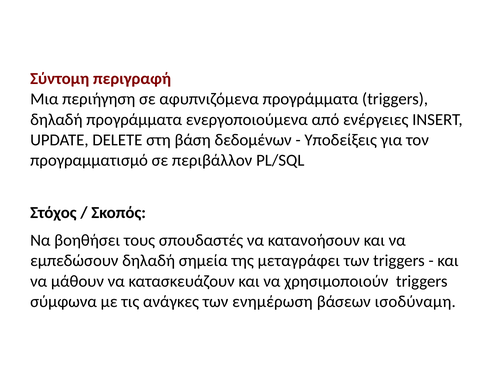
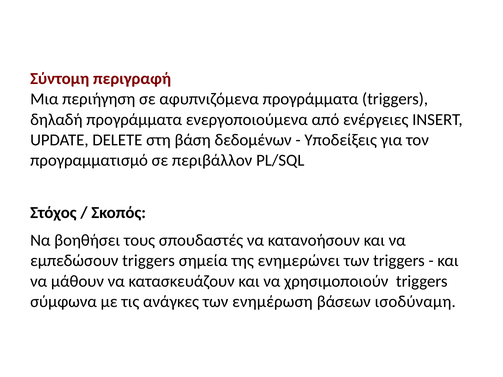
εμπεδώσουν δηλαδή: δηλαδή -> triggers (149, 261)
μεταγράφει: μεταγράφει -> ενημερώνει (299, 261)
